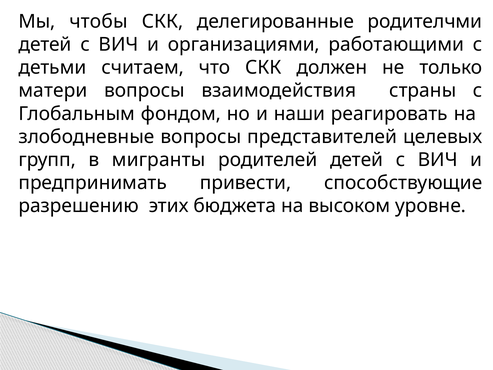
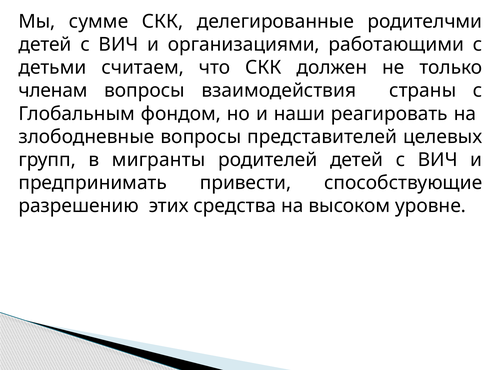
чтобы: чтобы -> сумме (99, 22)
матери: матери -> членам (53, 91)
бюджета: бюджета -> средства (235, 206)
